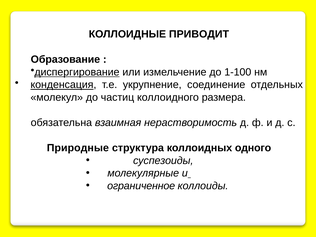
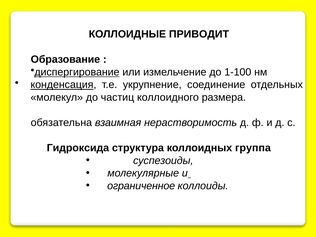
Природные: Природные -> Гидроксида (78, 148)
одного: одного -> группа (253, 148)
